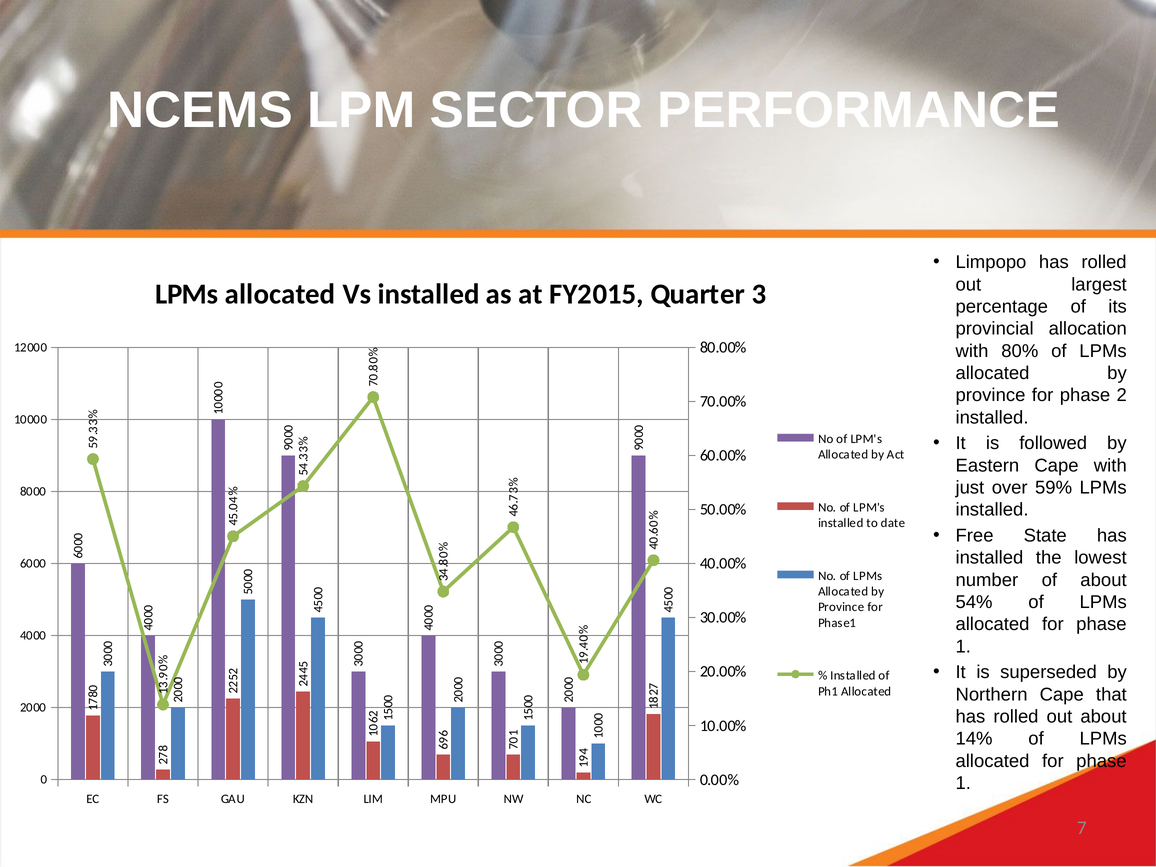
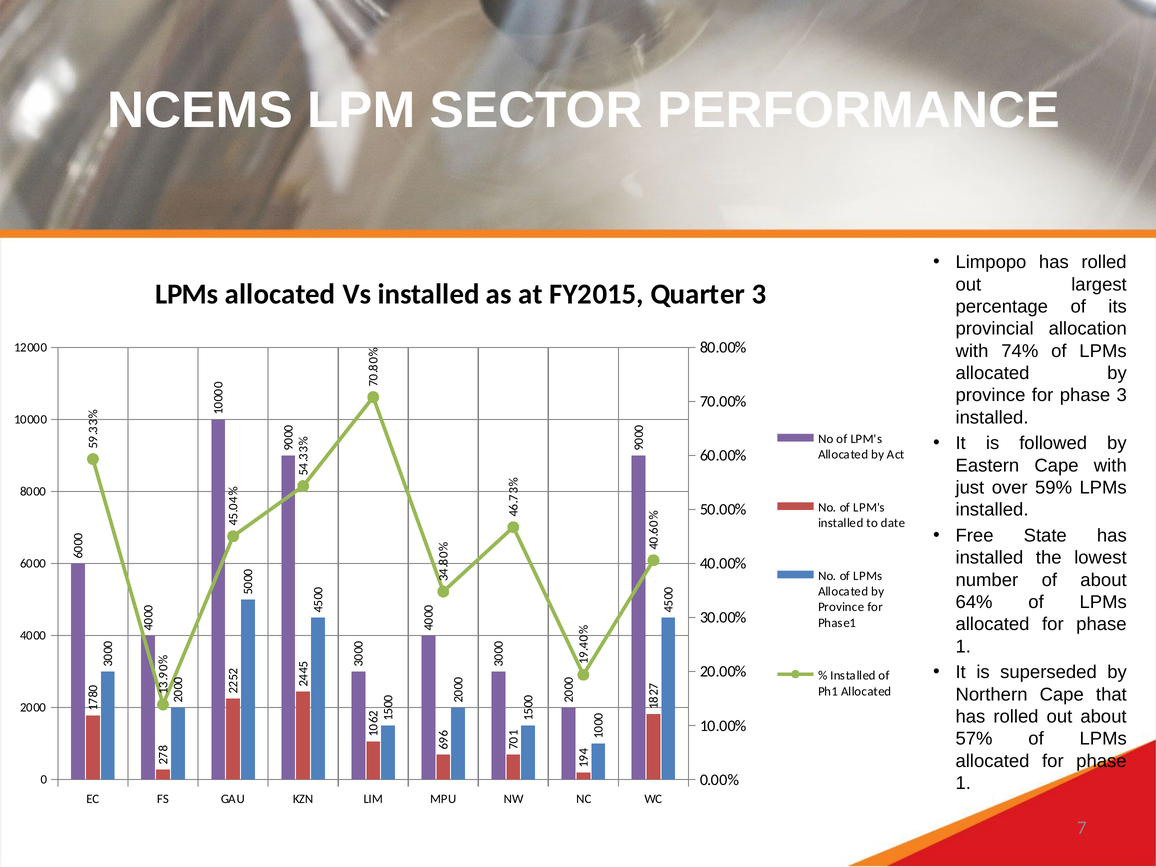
80%: 80% -> 74% (1020, 351)
phase 2: 2 -> 3 (1122, 395)
54%: 54% -> 64% (974, 602)
14%: 14% -> 57% (974, 739)
